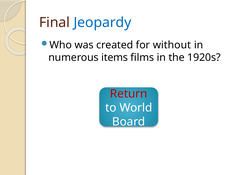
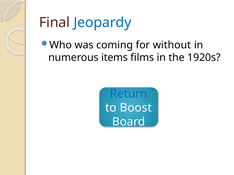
created: created -> coming (115, 45)
Return colour: red -> blue (129, 94)
World: World -> Boost (136, 108)
